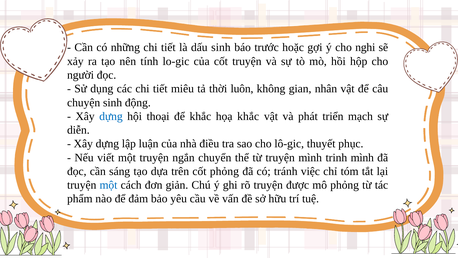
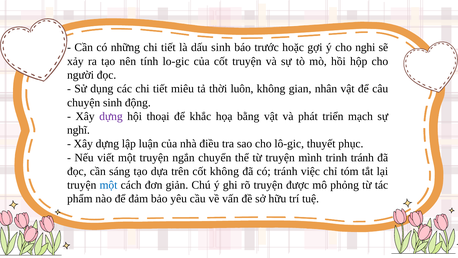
dựng colour: blue -> purple (111, 116)
họạ khắc: khắc -> bằng (248, 116)
diễn: diễn -> nghĩ (78, 130)
trinh mình: mình -> tránh (362, 157)
cốt phỏng: phỏng -> không (224, 171)
